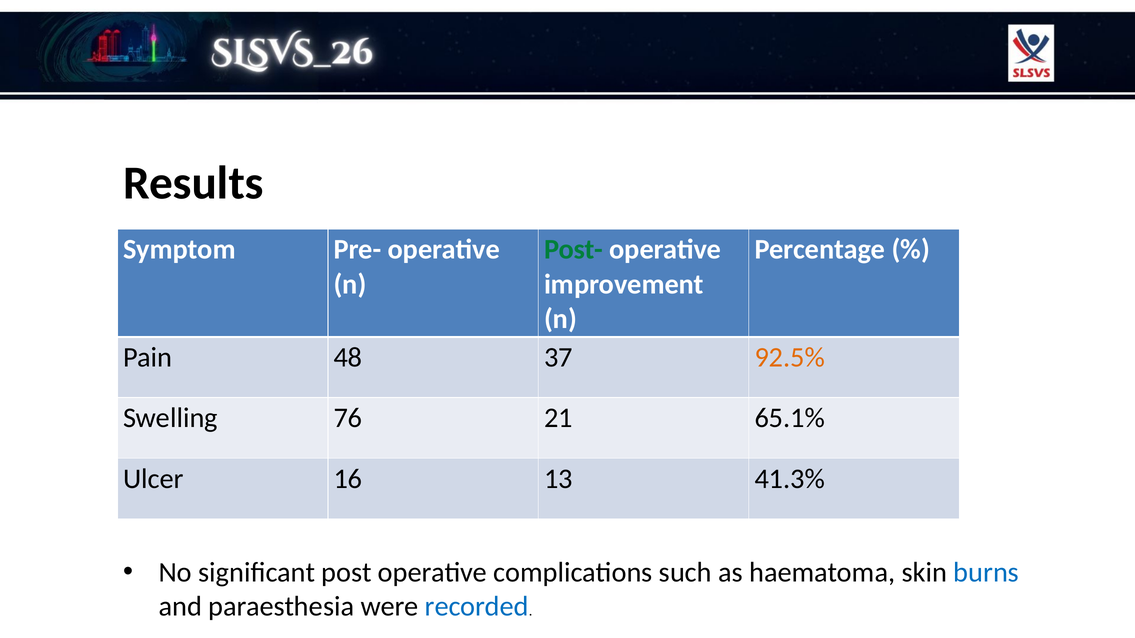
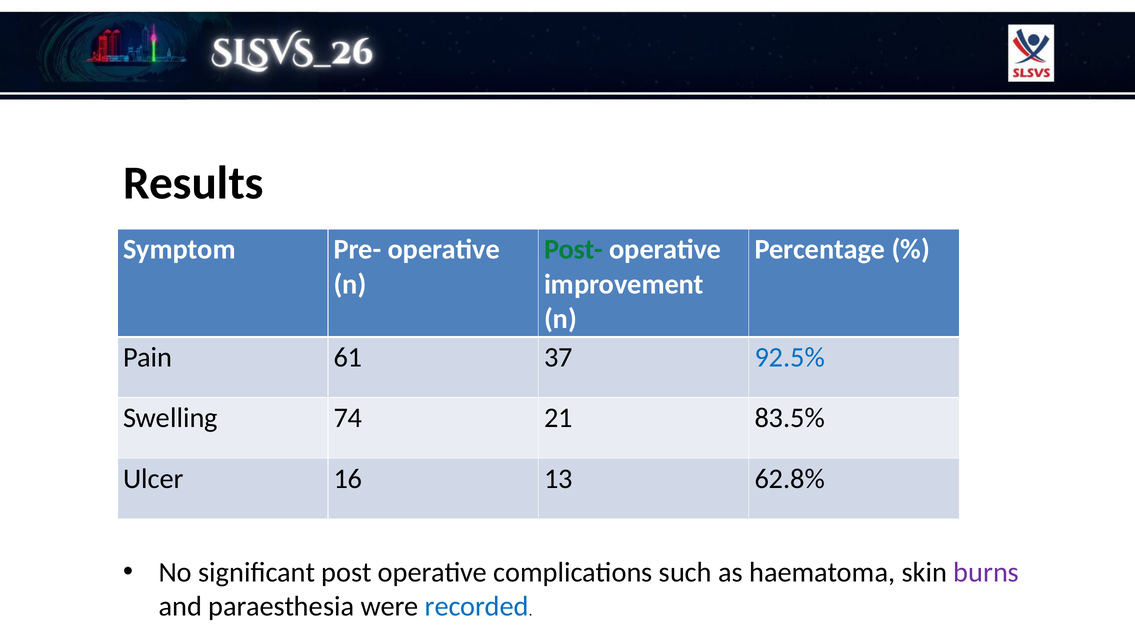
48: 48 -> 61 (348, 358)
92.5% colour: orange -> blue (790, 358)
76: 76 -> 74 (348, 418)
65.1%: 65.1% -> 83.5% (790, 418)
41.3%: 41.3% -> 62.8% (790, 479)
burns colour: blue -> purple (986, 573)
